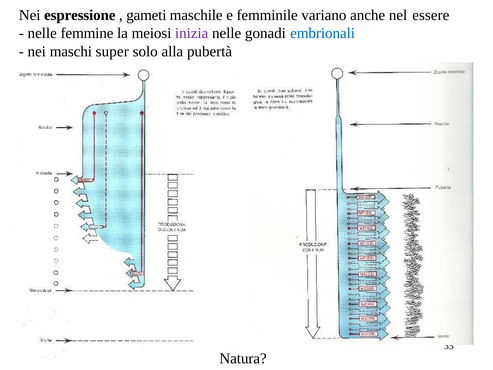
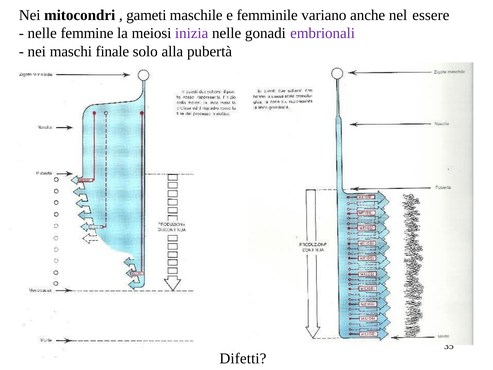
espressione: espressione -> mitocondri (80, 15)
embrionali colour: blue -> purple (323, 33)
super: super -> finale (112, 51)
Natura: Natura -> Difetti (243, 358)
